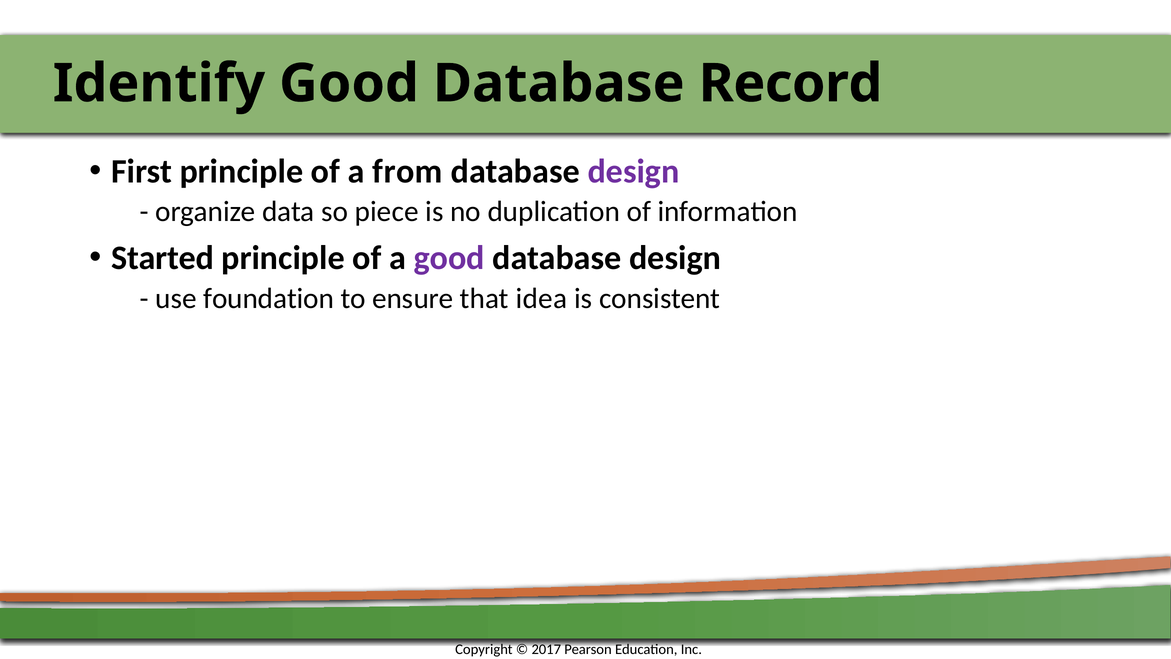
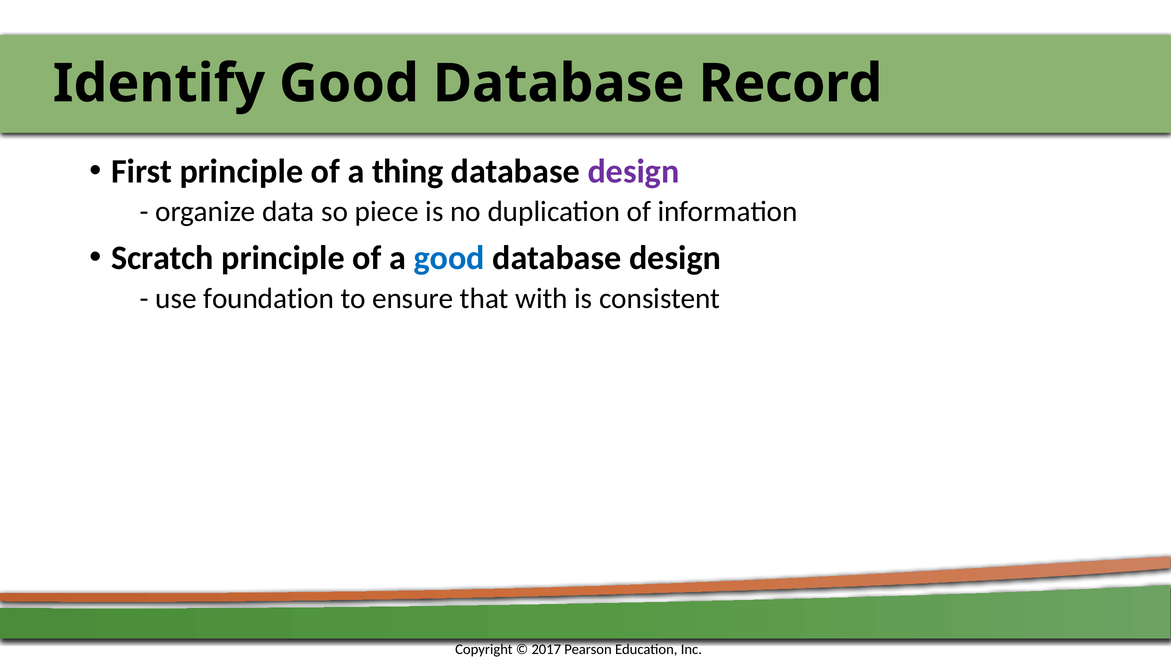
from: from -> thing (408, 171)
Started: Started -> Scratch (163, 258)
good colour: purple -> blue (449, 258)
idea: idea -> with (541, 298)
